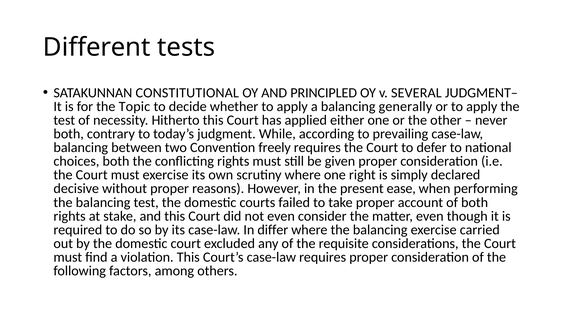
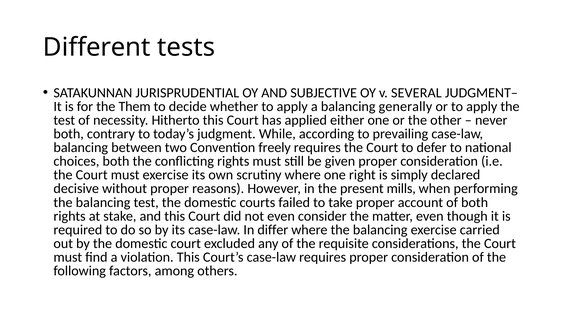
CONSTITUTIONAL: CONSTITUTIONAL -> JURISPRUDENTIAL (187, 93)
PRINCIPLED: PRINCIPLED -> SUBJECTIVE (324, 93)
Topic: Topic -> Them (135, 106)
ease: ease -> mills (401, 188)
